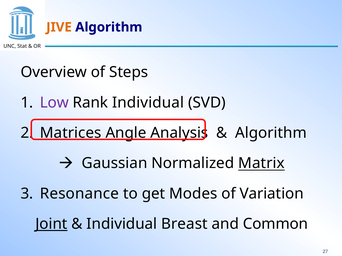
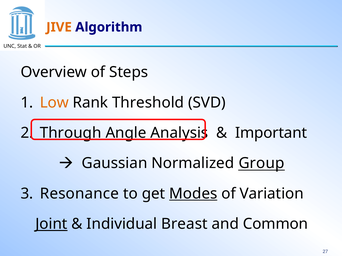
Low colour: purple -> orange (54, 103)
Rank Individual: Individual -> Threshold (148, 103)
Matrices: Matrices -> Through (71, 133)
Algorithm: Algorithm -> Important (271, 133)
Matrix: Matrix -> Group (261, 164)
Modes underline: none -> present (193, 194)
